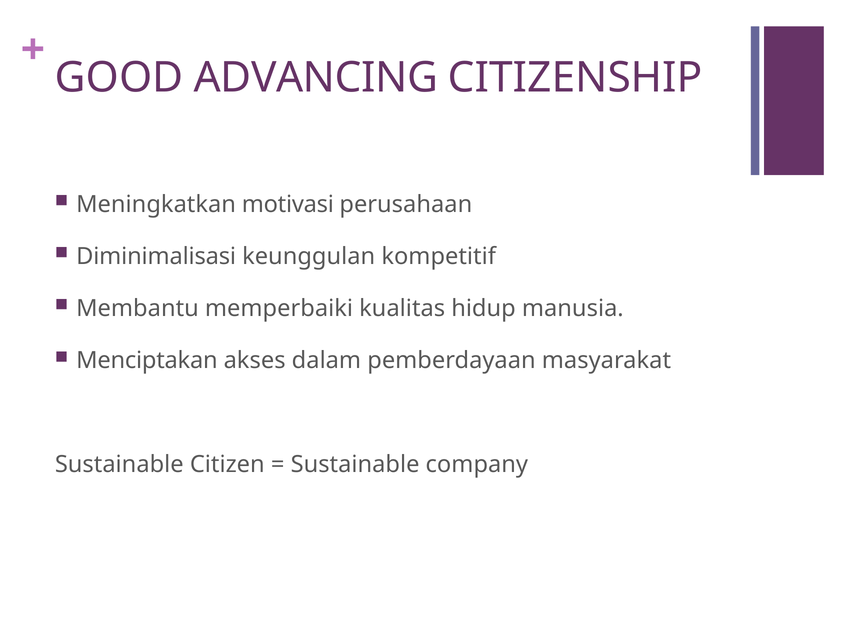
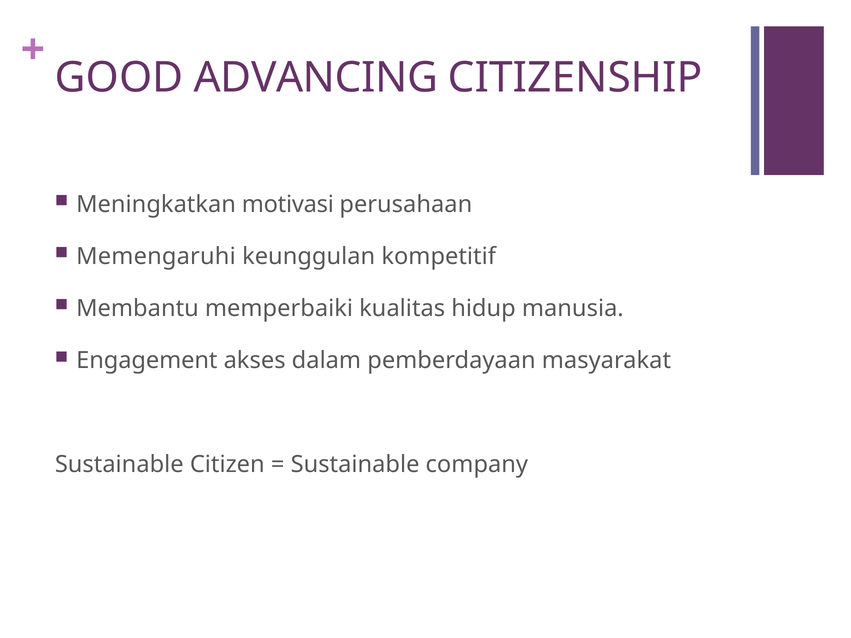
Diminimalisasi: Diminimalisasi -> Memengaruhi (156, 257)
Menciptakan: Menciptakan -> Engagement (147, 361)
